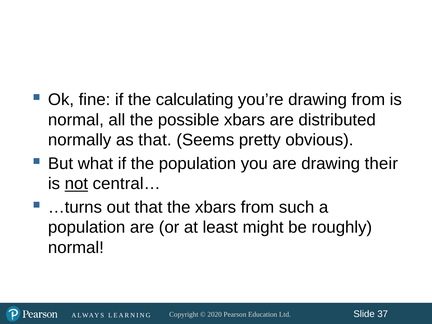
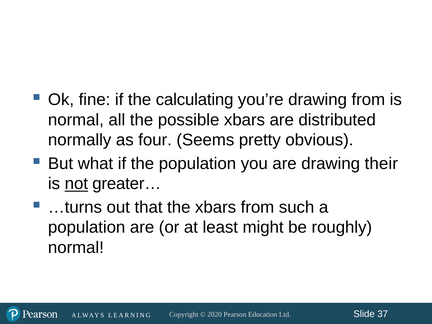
as that: that -> four (155, 140)
central…: central… -> greater… (127, 184)
